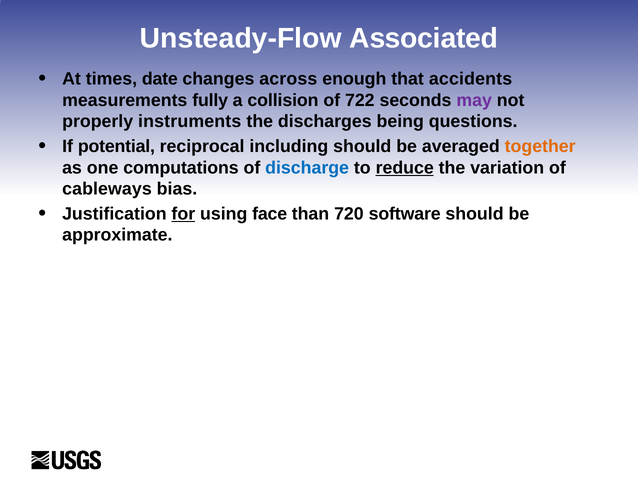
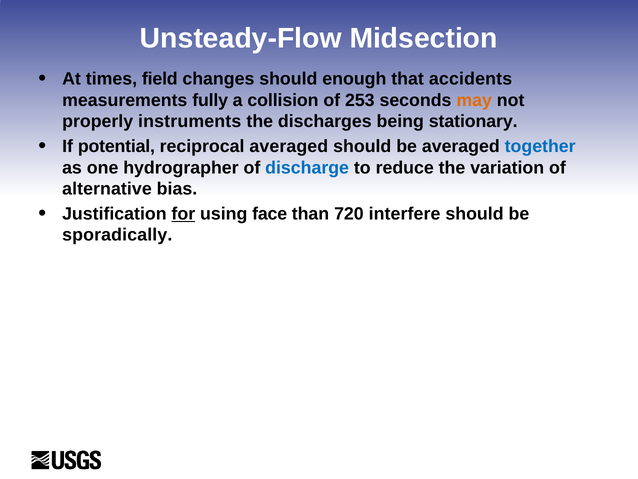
Associated: Associated -> Midsection (424, 38)
date: date -> field (160, 79)
changes across: across -> should (288, 79)
722: 722 -> 253 (360, 100)
may colour: purple -> orange (474, 100)
questions: questions -> stationary (473, 121)
reciprocal including: including -> averaged (289, 146)
together colour: orange -> blue (540, 146)
computations: computations -> hydrographer (181, 168)
reduce underline: present -> none (405, 168)
cableways: cableways -> alternative (107, 189)
software: software -> interfere (405, 214)
approximate: approximate -> sporadically (117, 235)
